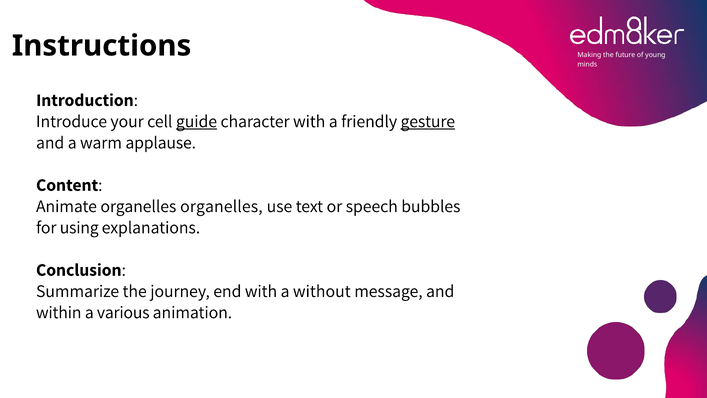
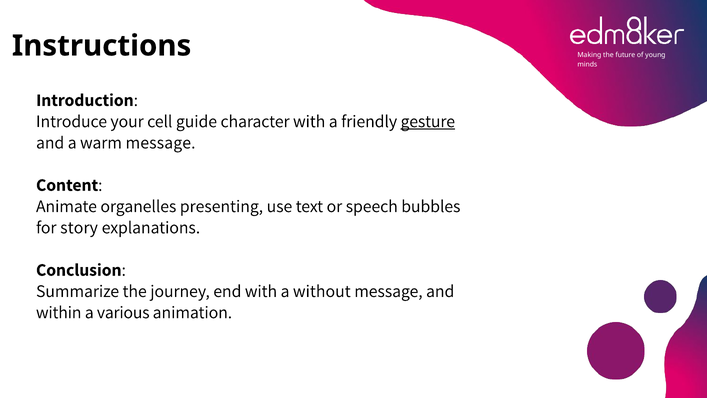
guide underline: present -> none (196, 121)
warm applause: applause -> message (161, 142)
organelles organelles: organelles -> presenting (221, 206)
using: using -> story (79, 227)
